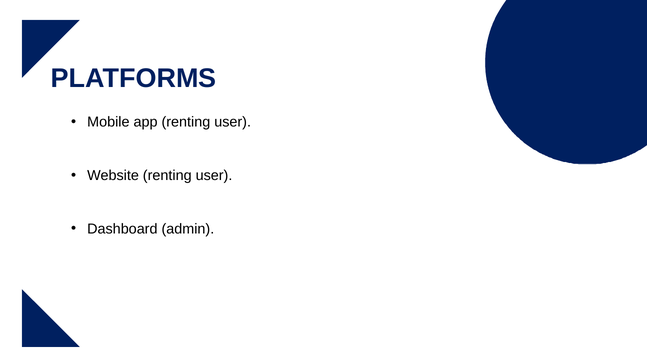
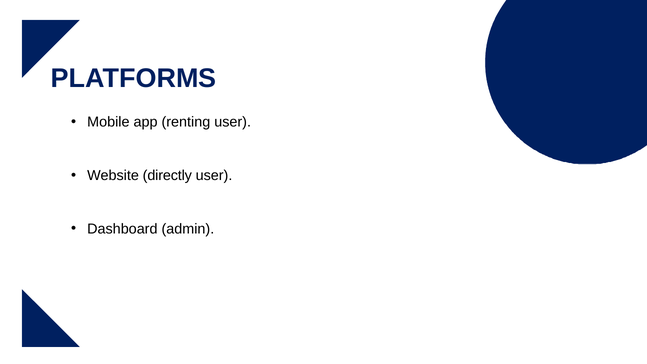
Website renting: renting -> directly (167, 176)
